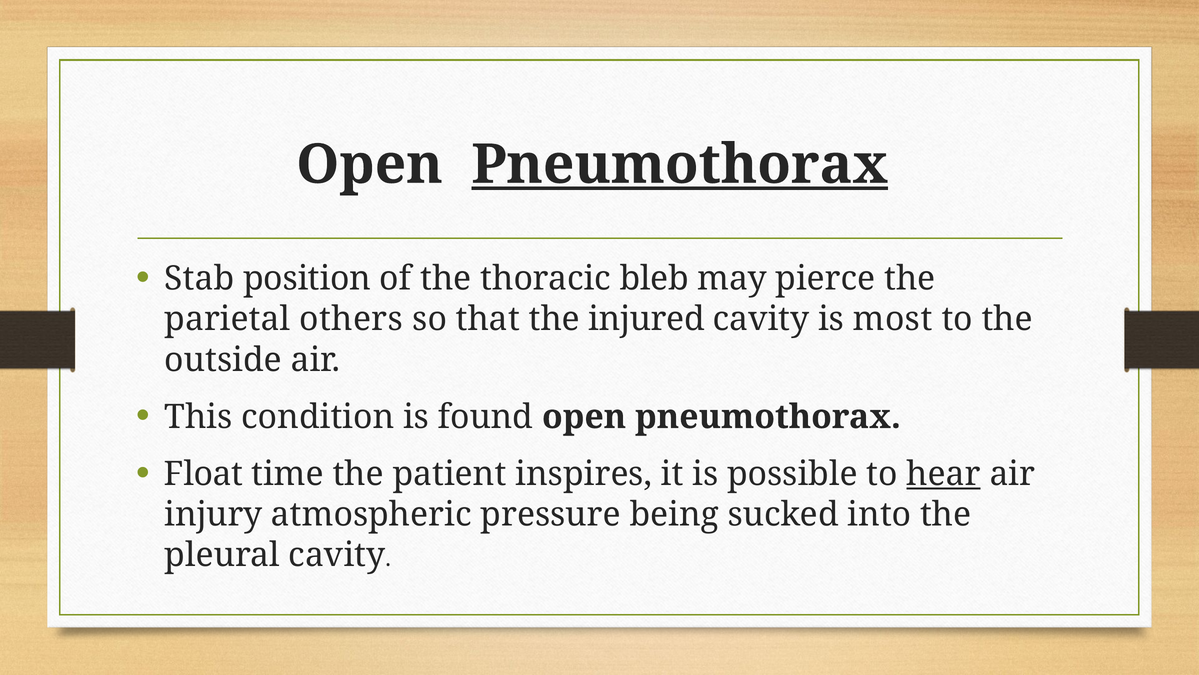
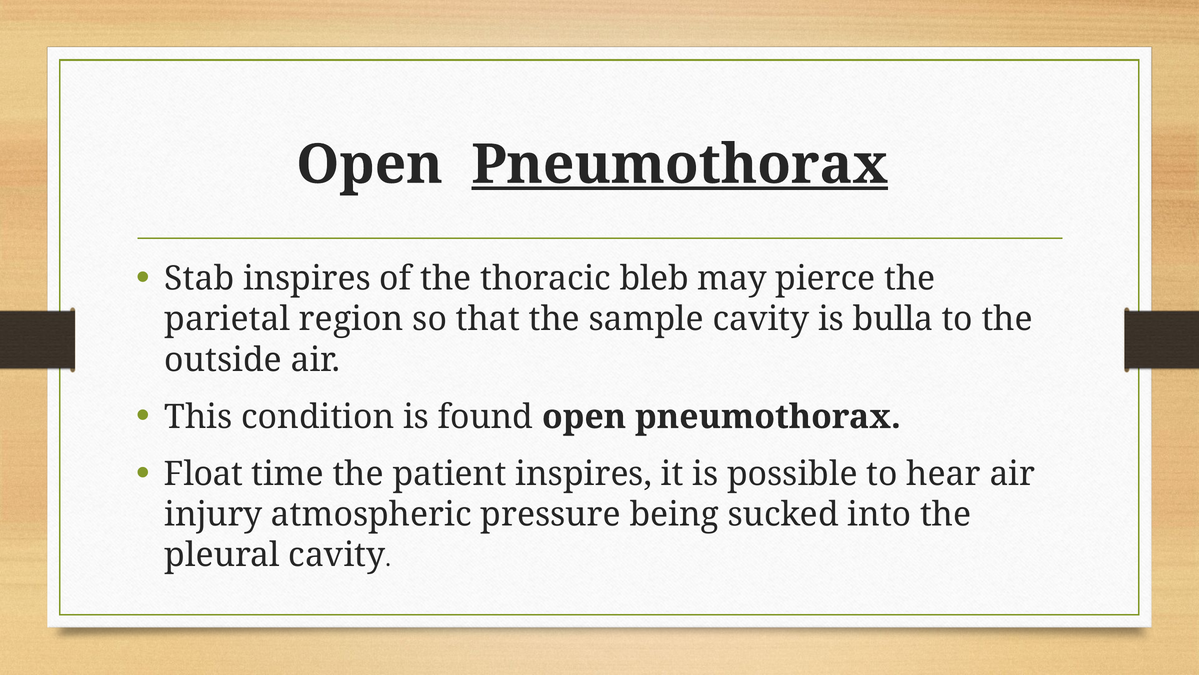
Stab position: position -> inspires (307, 279)
others: others -> region (351, 319)
injured: injured -> sample (646, 319)
most: most -> bulla (893, 319)
hear underline: present -> none (944, 474)
